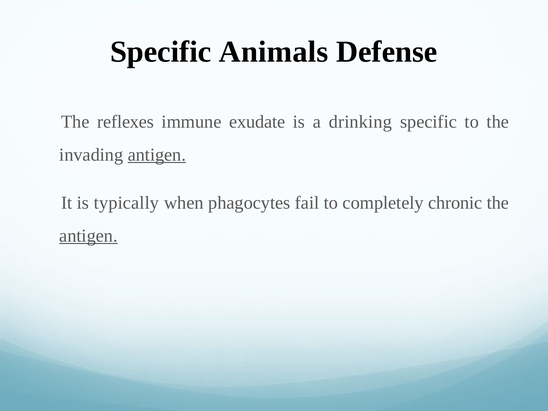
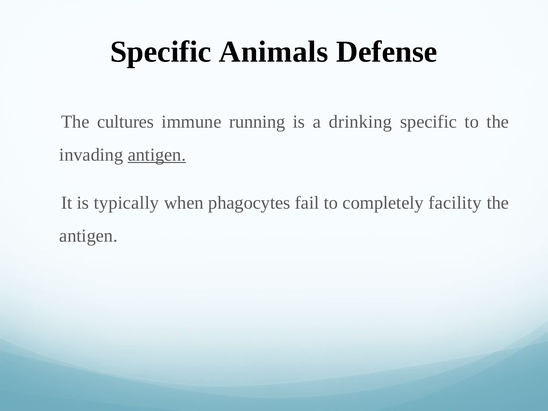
reflexes: reflexes -> cultures (126, 122)
exudate: exudate -> running (257, 122)
chronic: chronic -> facility (455, 203)
antigen underline: present -> none (88, 236)
